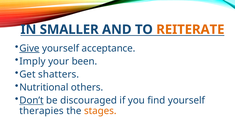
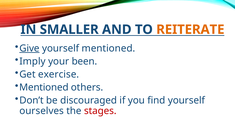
yourself acceptance: acceptance -> mentioned (108, 48)
shatters: shatters -> exercise (59, 74)
Nutritional: Nutritional -> Mentioned (44, 87)
Don’t underline: present -> none (32, 100)
therapies: therapies -> ourselves (42, 111)
stages colour: orange -> red (100, 111)
